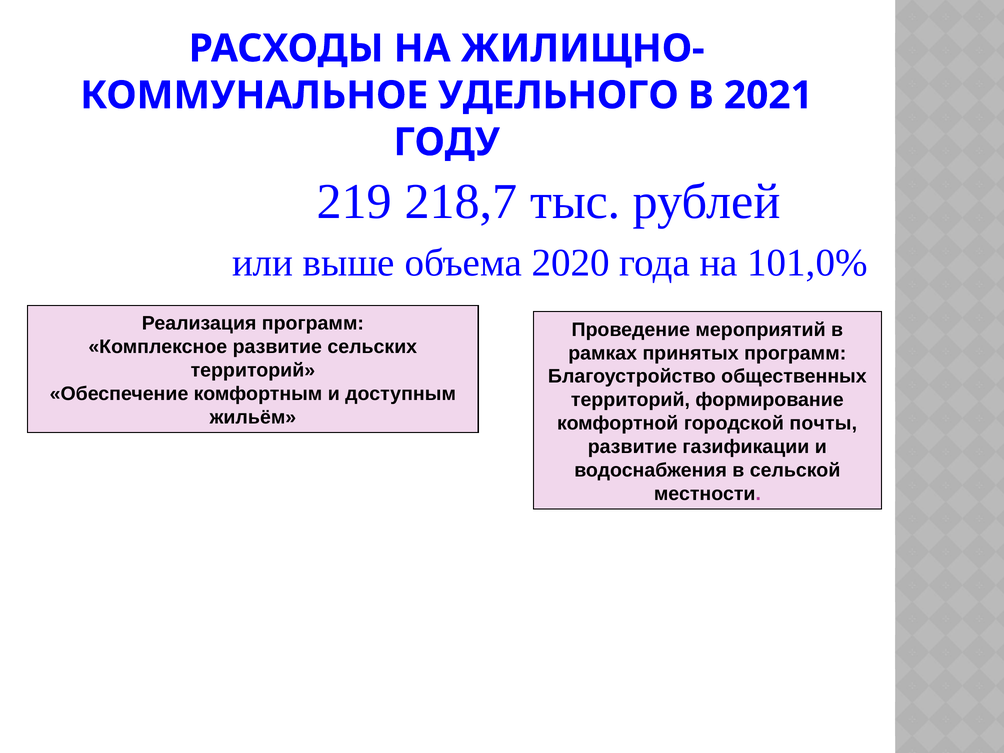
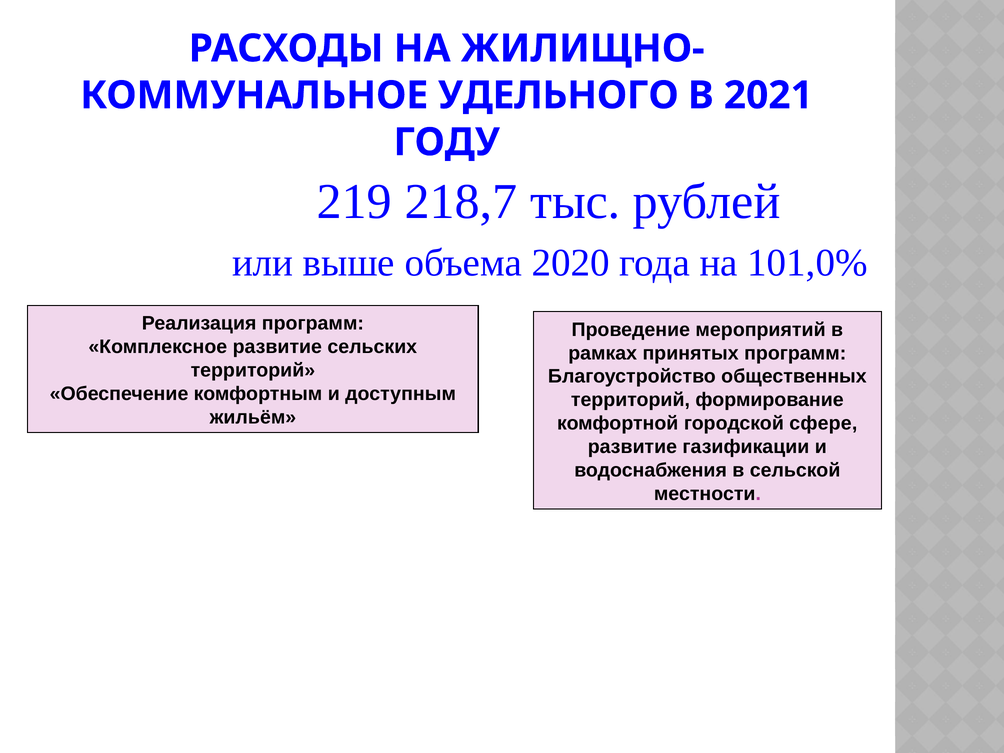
почты: почты -> сфере (823, 423)
